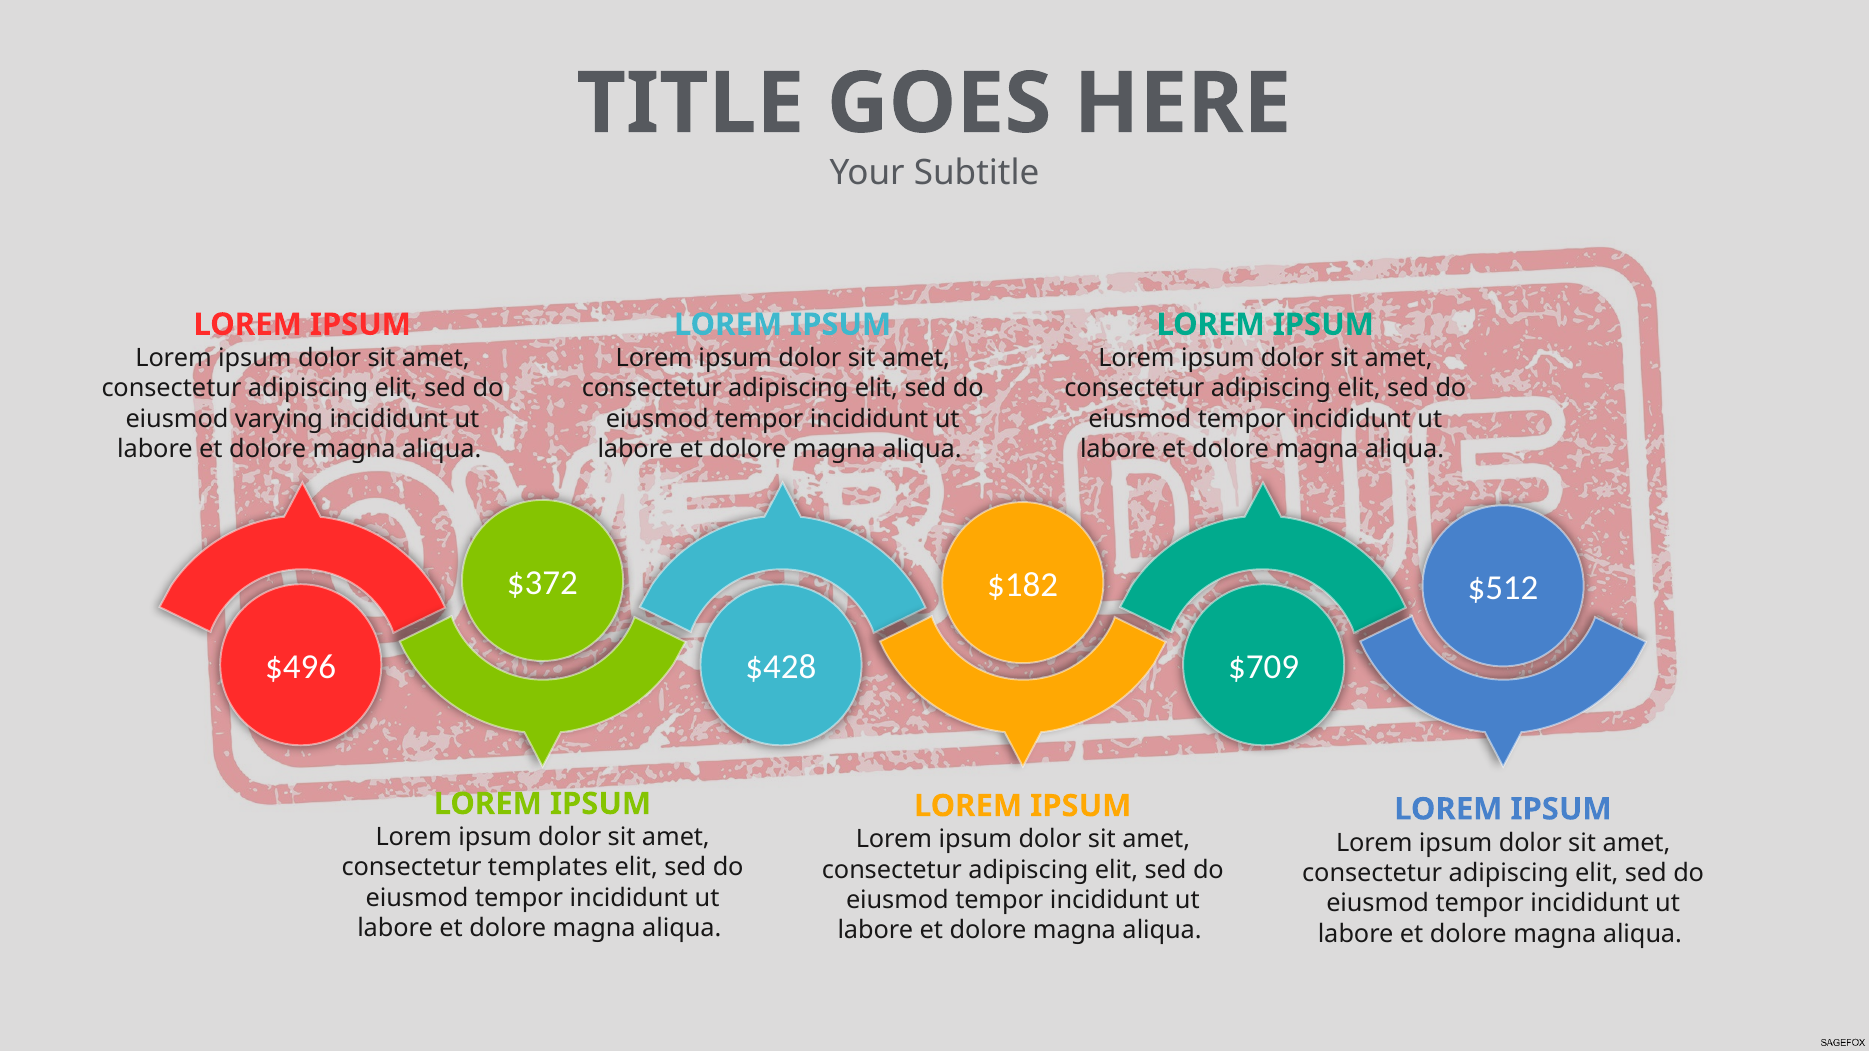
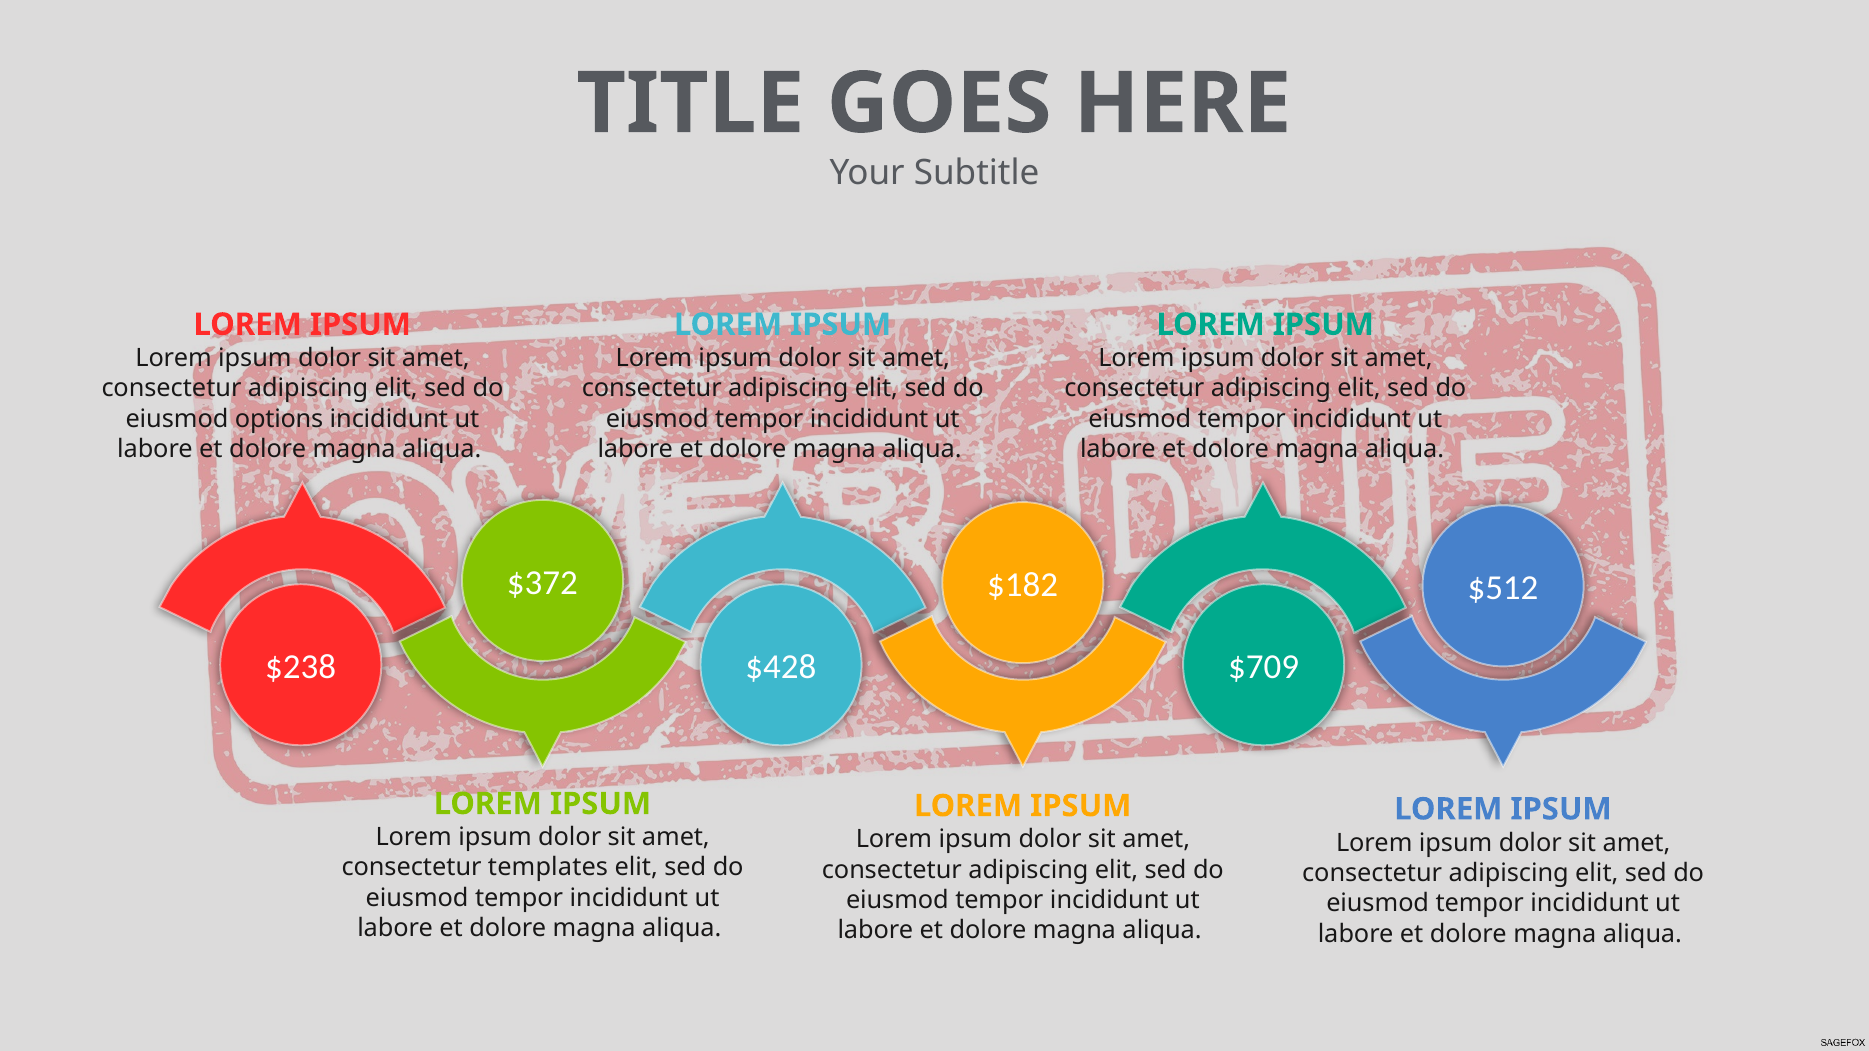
varying: varying -> options (279, 419)
$496: $496 -> $238 (301, 667)
